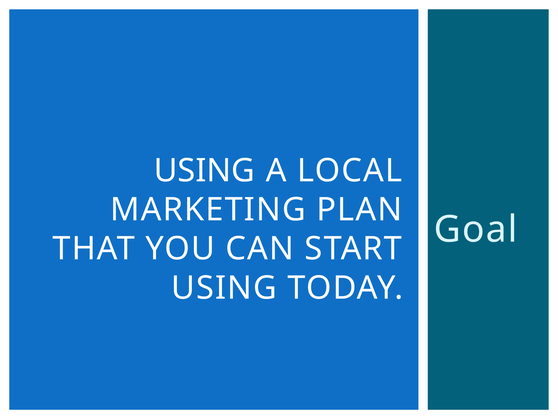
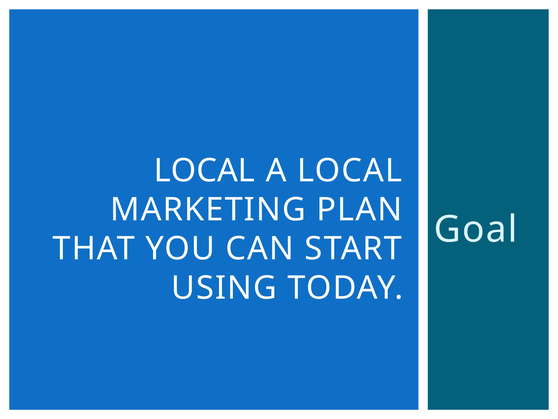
USING: USING -> LOCAL (204, 170)
